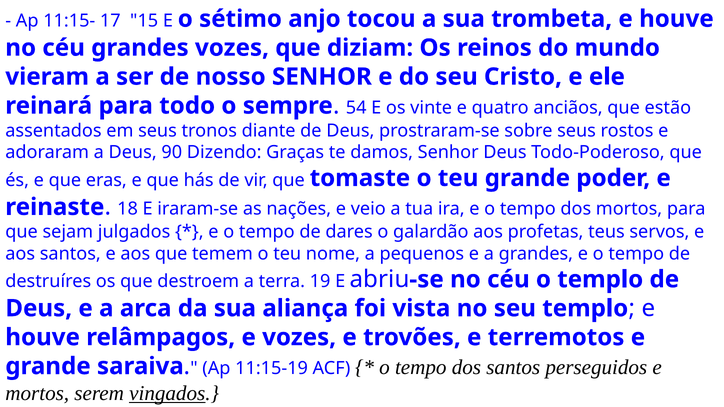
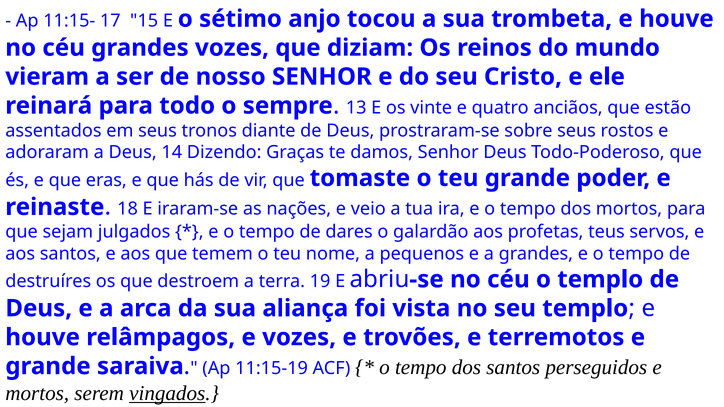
54: 54 -> 13 (356, 108)
90: 90 -> 14 (172, 152)
